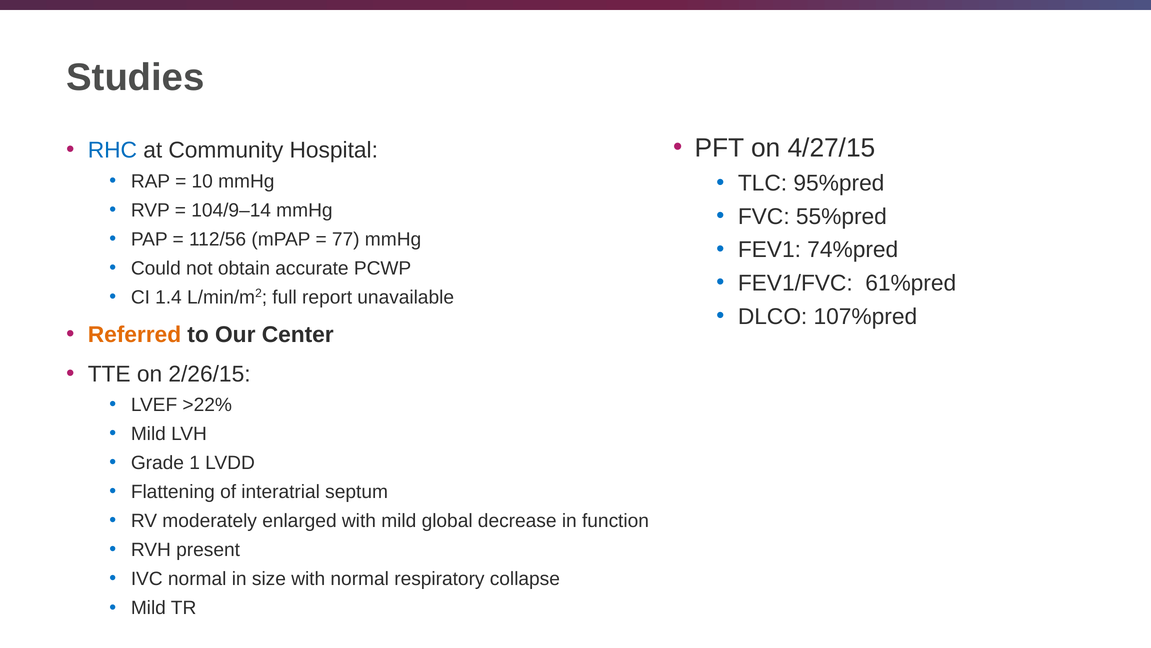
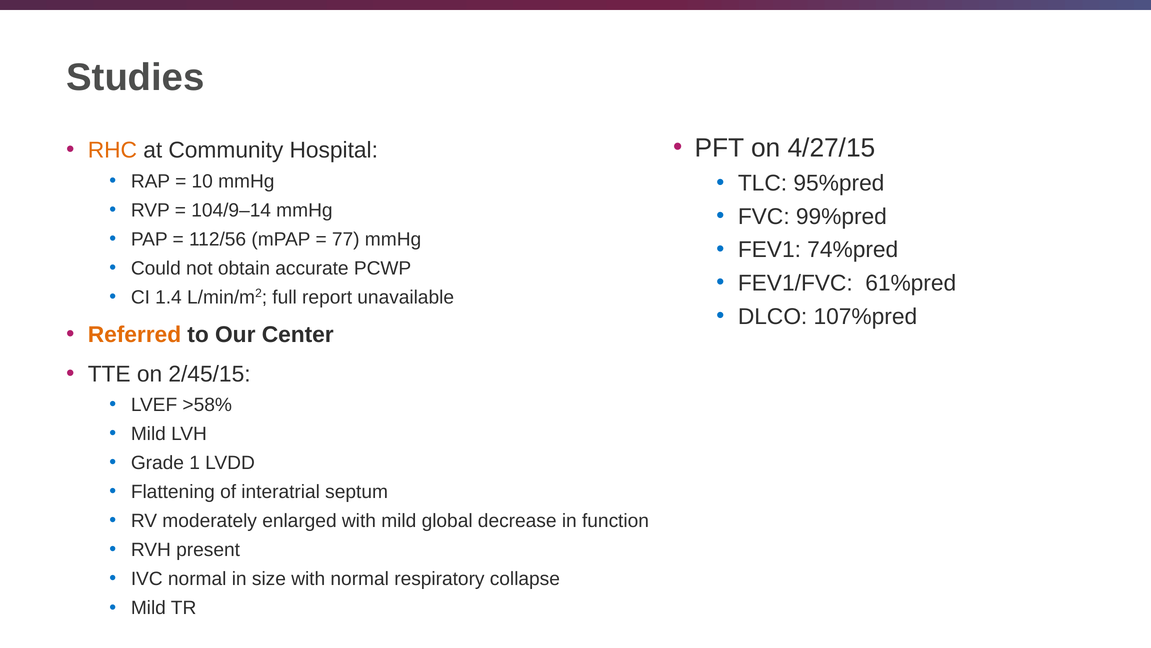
RHC colour: blue -> orange (112, 150)
55%pred: 55%pred -> 99%pred (841, 216)
2/26/15: 2/26/15 -> 2/45/15 (209, 374)
>22%: >22% -> >58% (207, 405)
